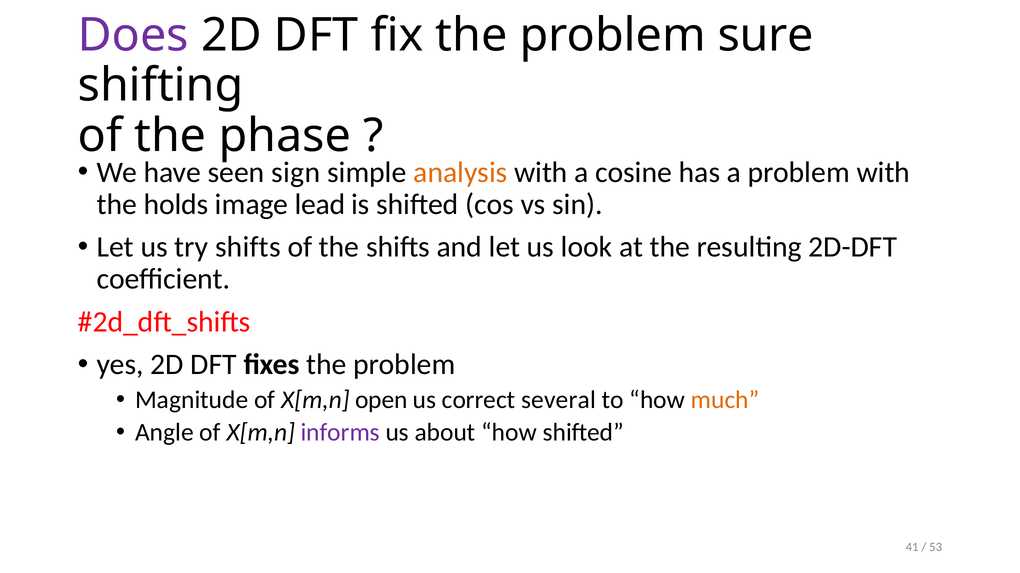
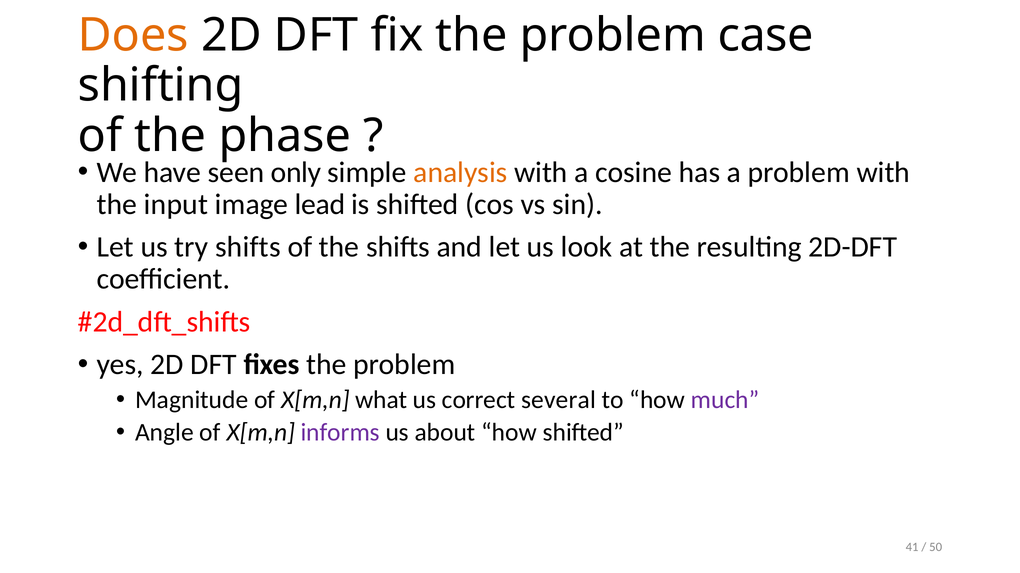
Does colour: purple -> orange (133, 35)
sure: sure -> case (766, 35)
sign: sign -> only (296, 172)
holds: holds -> input (176, 205)
open: open -> what (381, 400)
much colour: orange -> purple (725, 400)
53: 53 -> 50 (936, 548)
